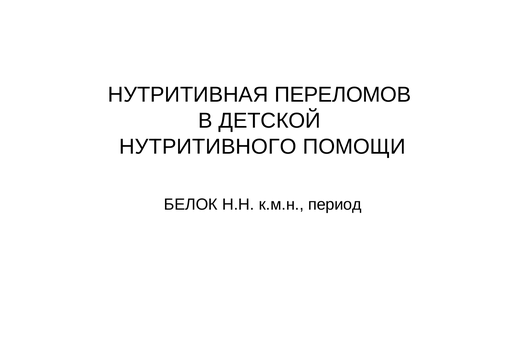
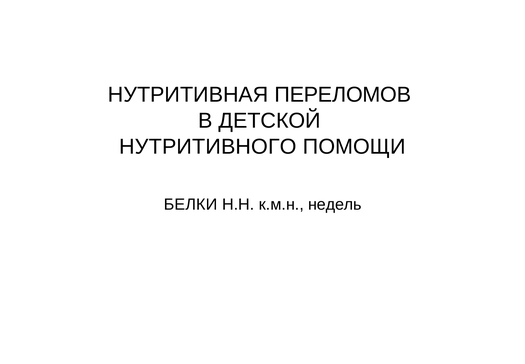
БЕЛОК: БЕЛОК -> БЕЛКИ (191, 204)
период: период -> недель (335, 204)
